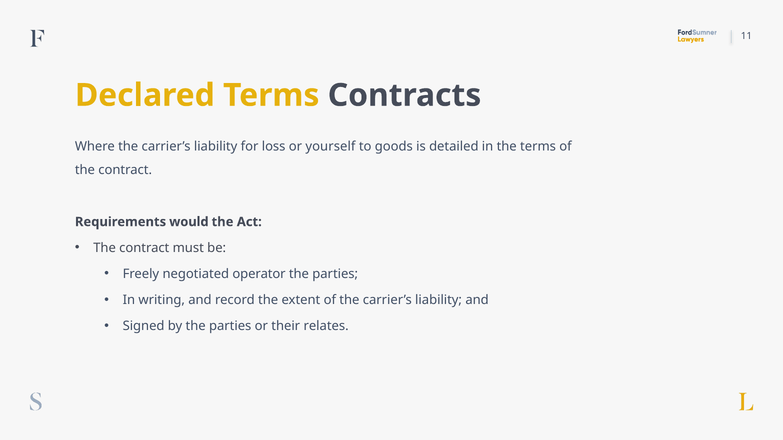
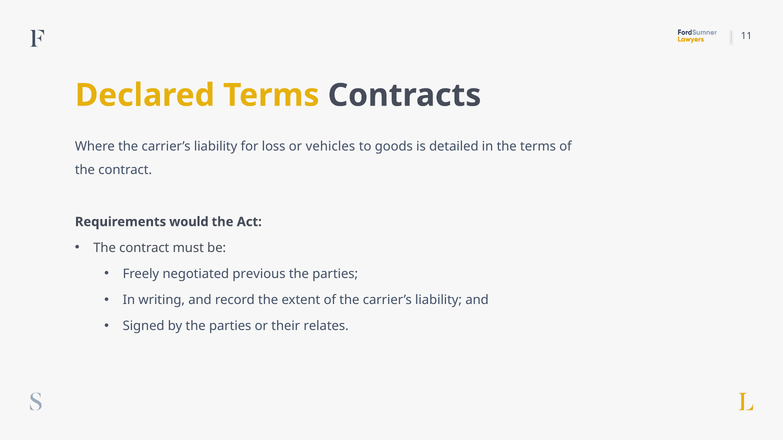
yourself: yourself -> vehicles (330, 146)
operator: operator -> previous (259, 274)
